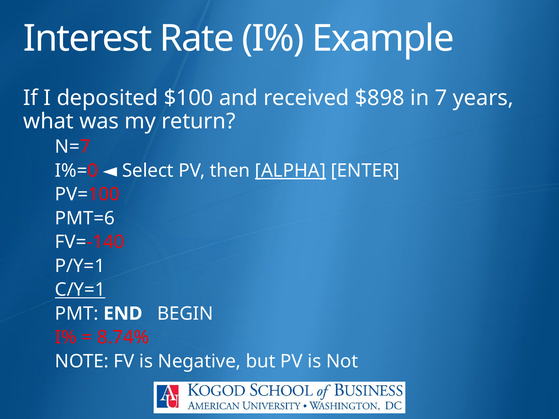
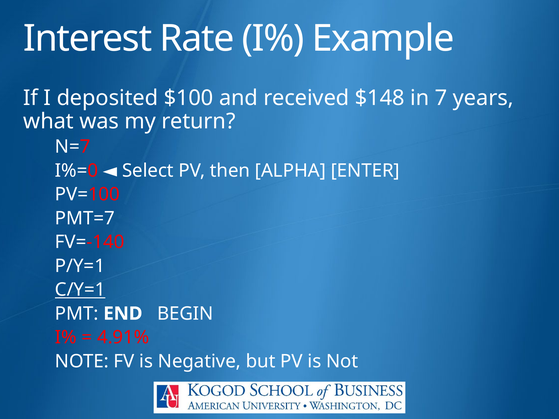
$898: $898 -> $148 (380, 98)
ALPHA underline: present -> none (290, 171)
PMT=6: PMT=6 -> PMT=7 (85, 218)
8.74%: 8.74% -> 4.91% (123, 338)
